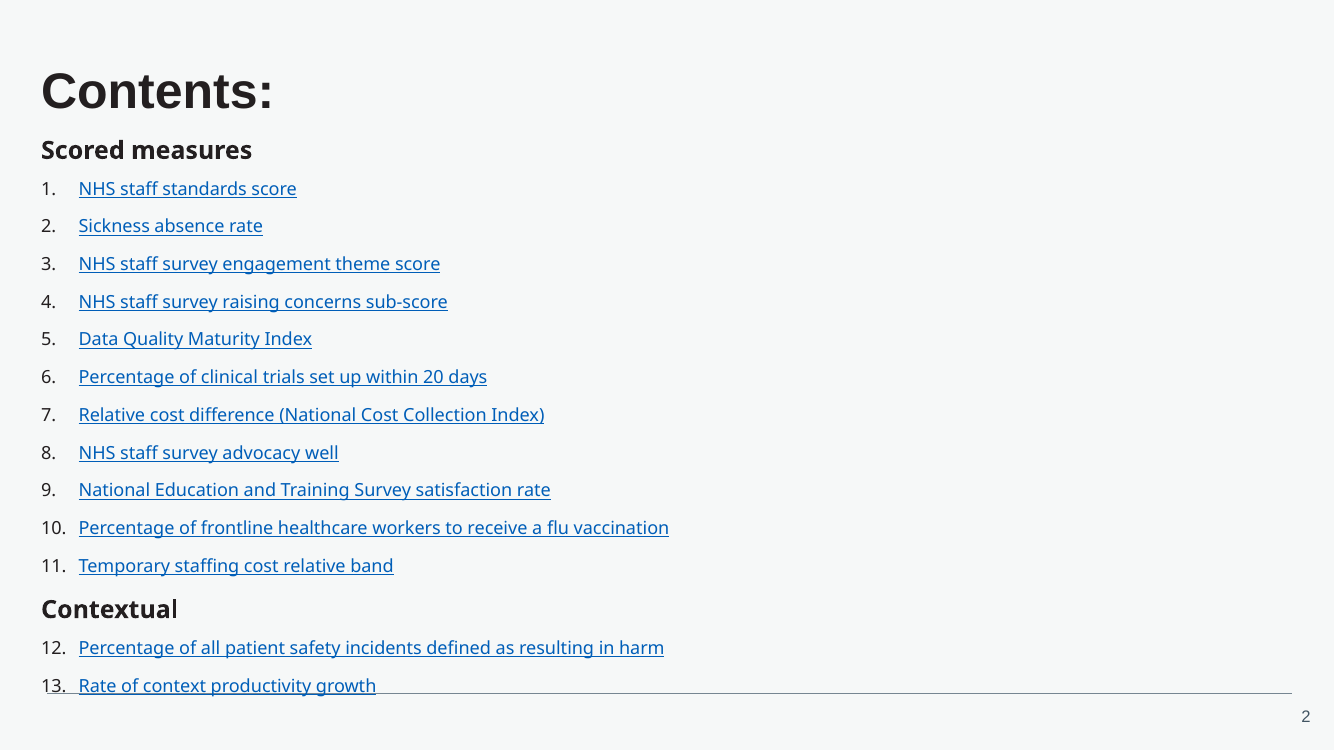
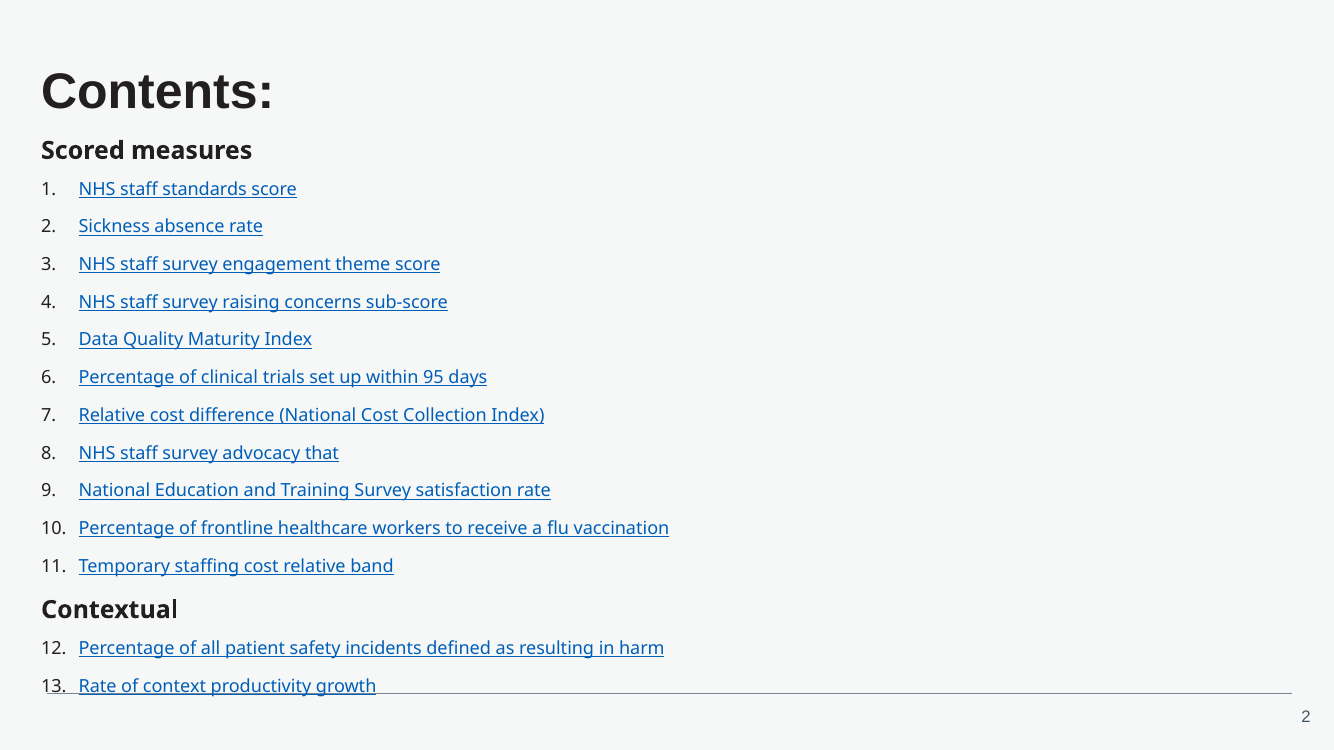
20: 20 -> 95 (433, 378)
well: well -> that (322, 453)
